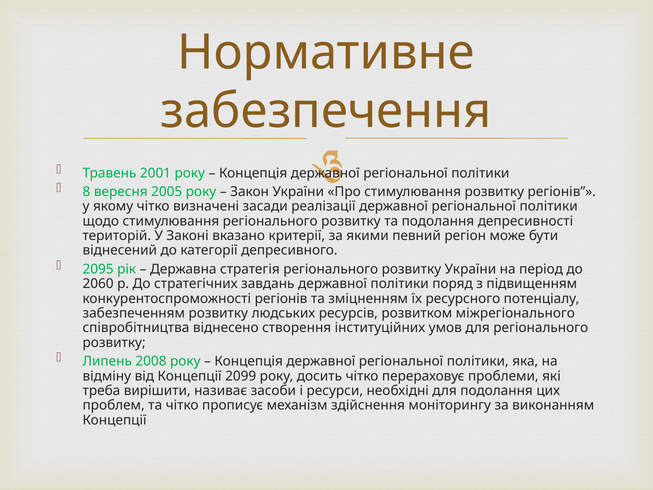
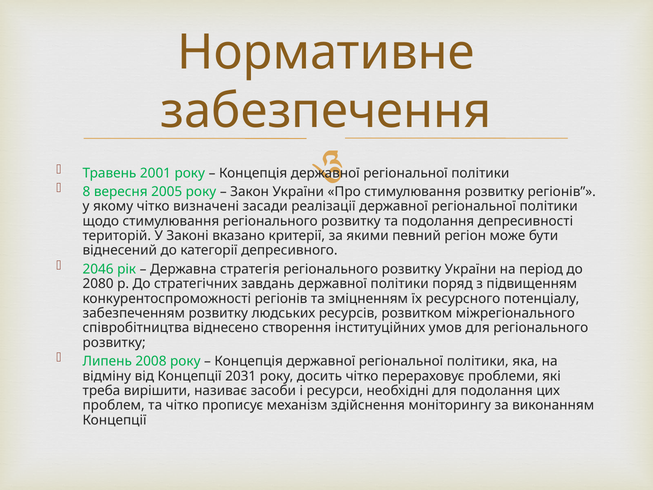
2095: 2095 -> 2046 (98, 269)
2060: 2060 -> 2080 (98, 284)
2099: 2099 -> 2031 (241, 376)
